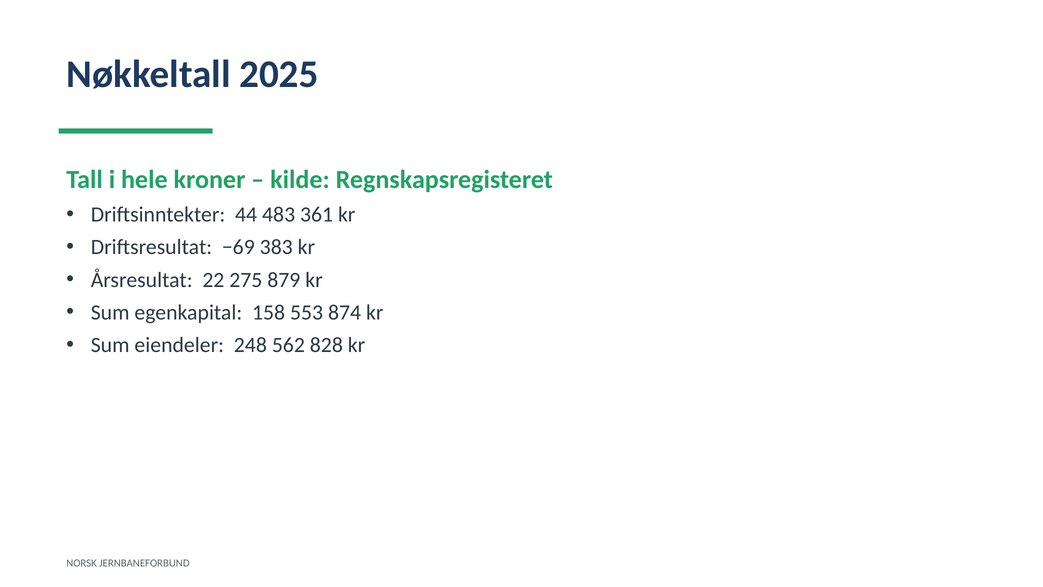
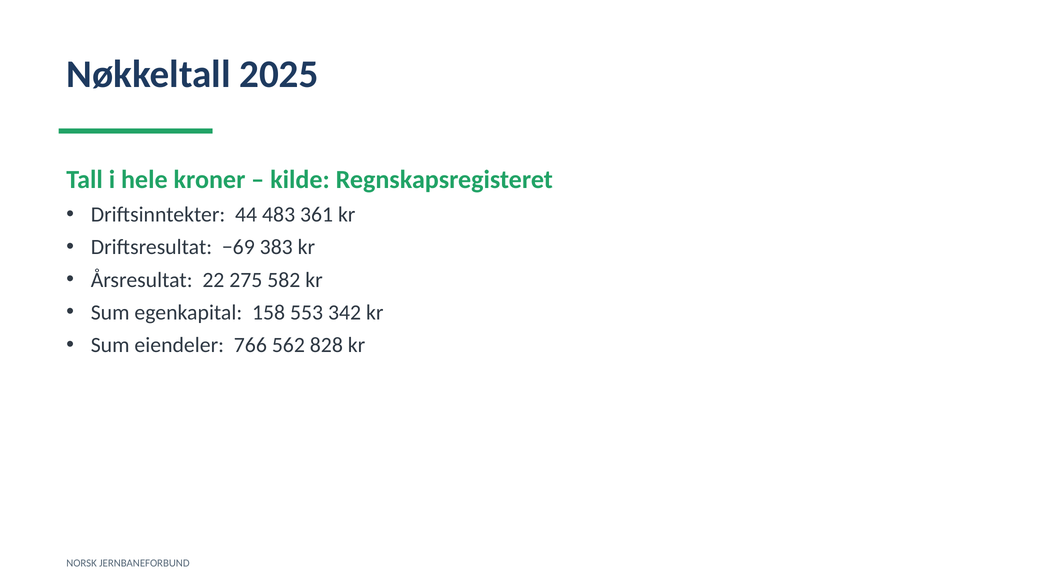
879: 879 -> 582 (284, 280)
874: 874 -> 342 (345, 312)
248: 248 -> 766 (250, 345)
